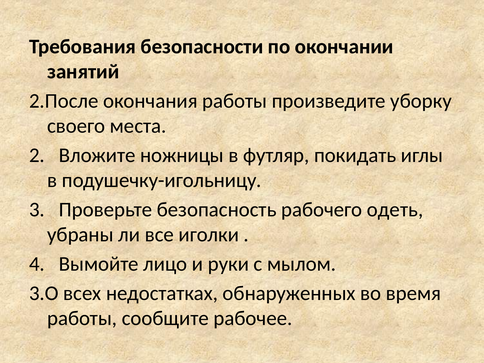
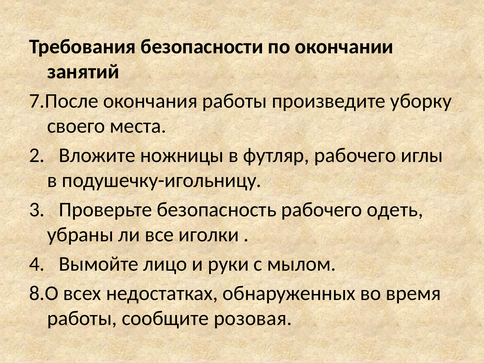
2.После: 2.После -> 7.После (64, 101)
футляр покидать: покидать -> рабочего (355, 155)
3.О: 3.О -> 8.О (44, 293)
рабочее: рабочее -> розовая (253, 318)
